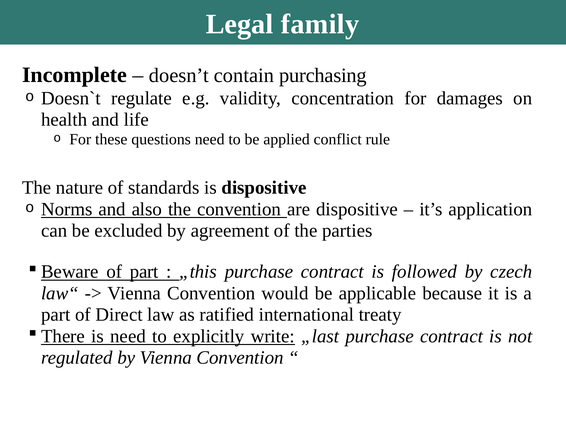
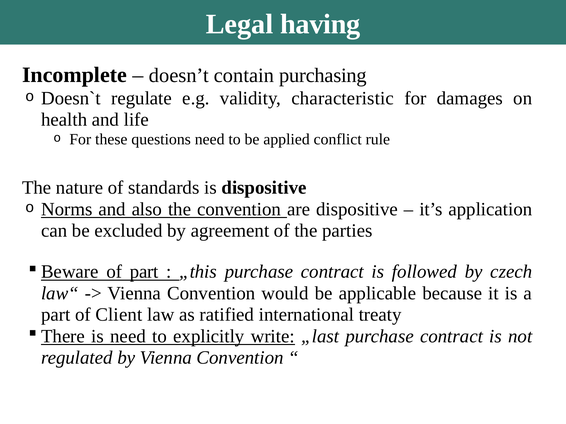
family: family -> having (320, 24)
concentration: concentration -> characteristic (343, 98)
Direct: Direct -> Client (119, 315)
